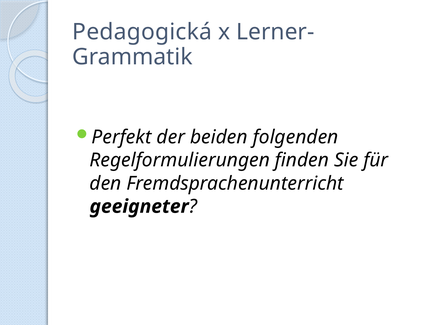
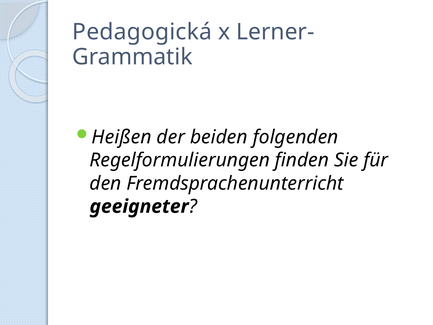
Perfekt: Perfekt -> Heißen (122, 137)
